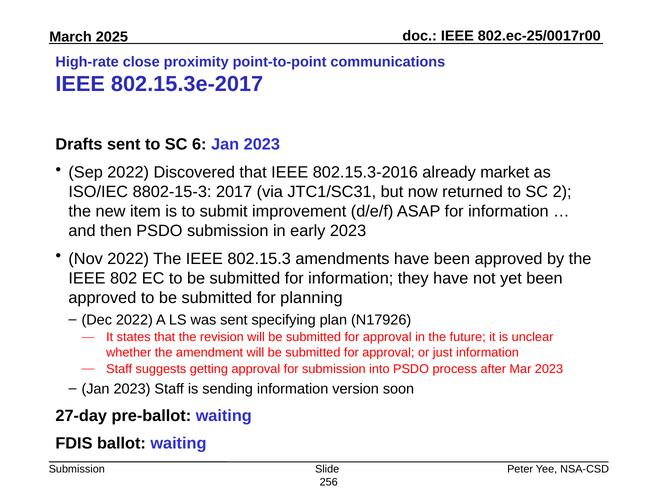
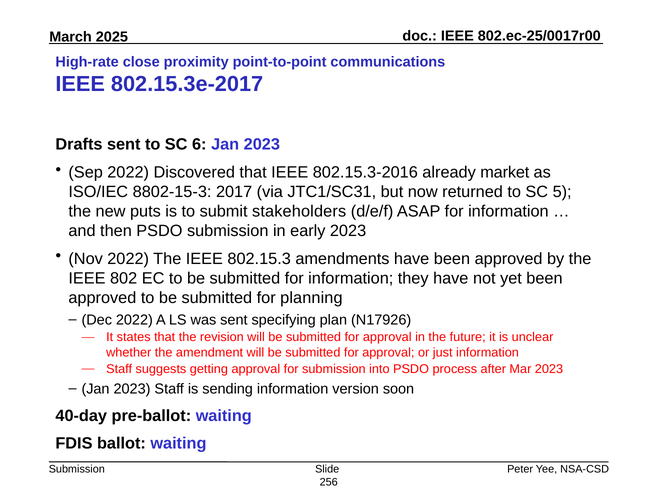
2: 2 -> 5 (562, 192)
item: item -> puts (145, 211)
improvement: improvement -> stakeholders (299, 211)
27-day: 27-day -> 40-day (81, 416)
